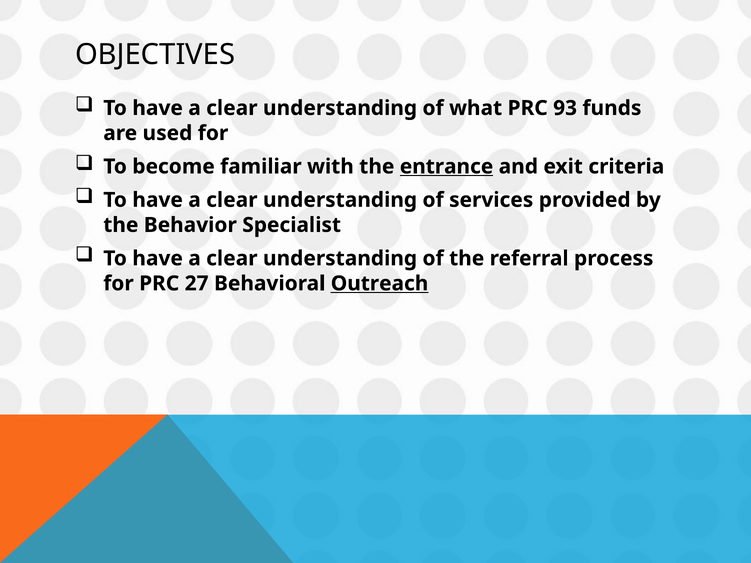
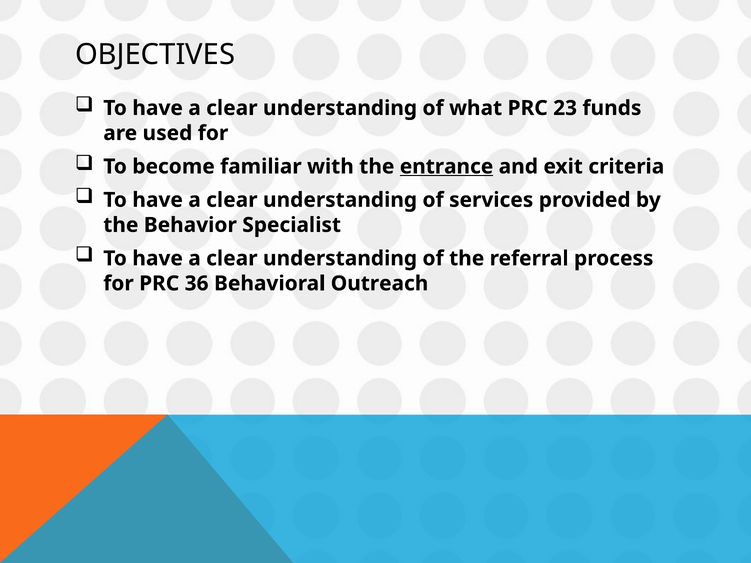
93: 93 -> 23 (565, 108)
27: 27 -> 36 (197, 284)
Outreach underline: present -> none (380, 284)
